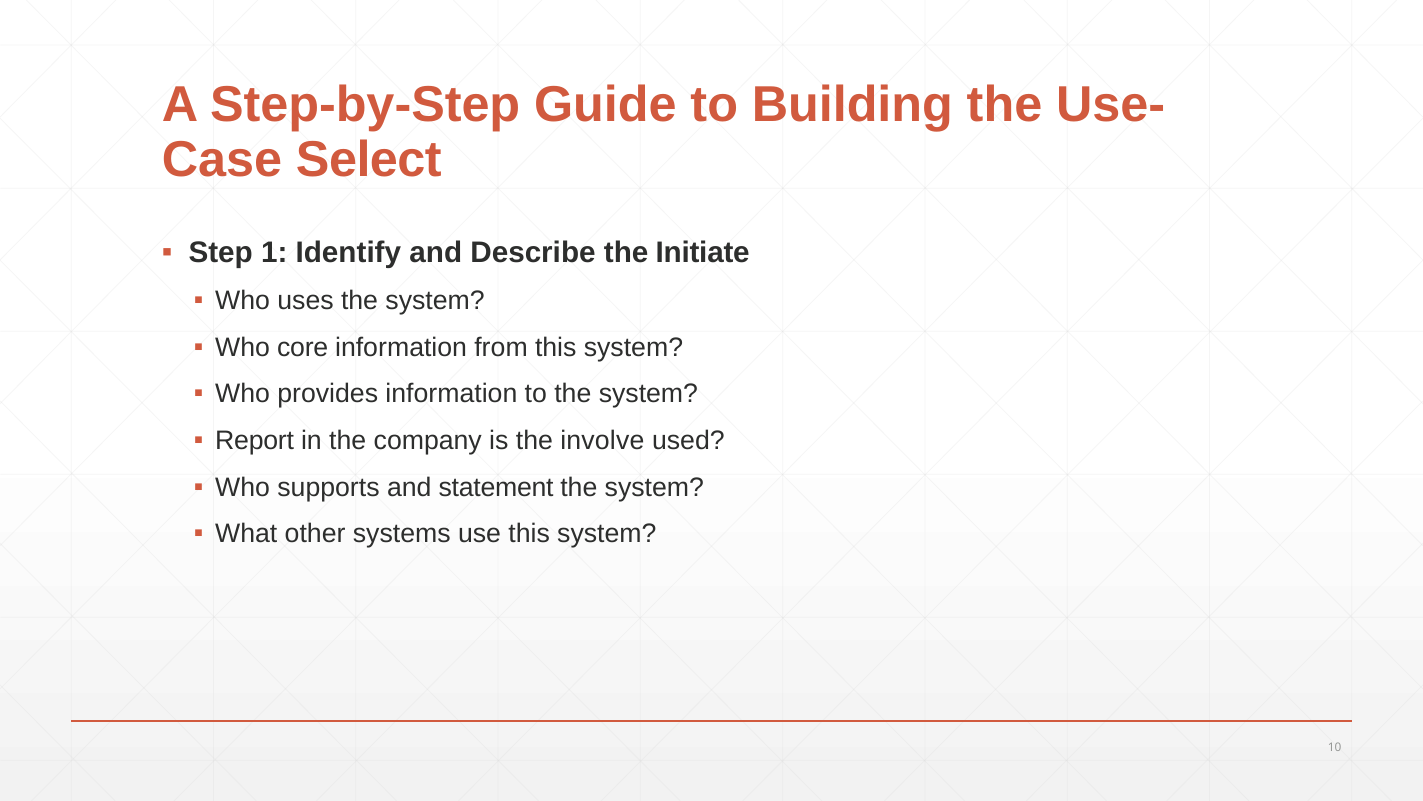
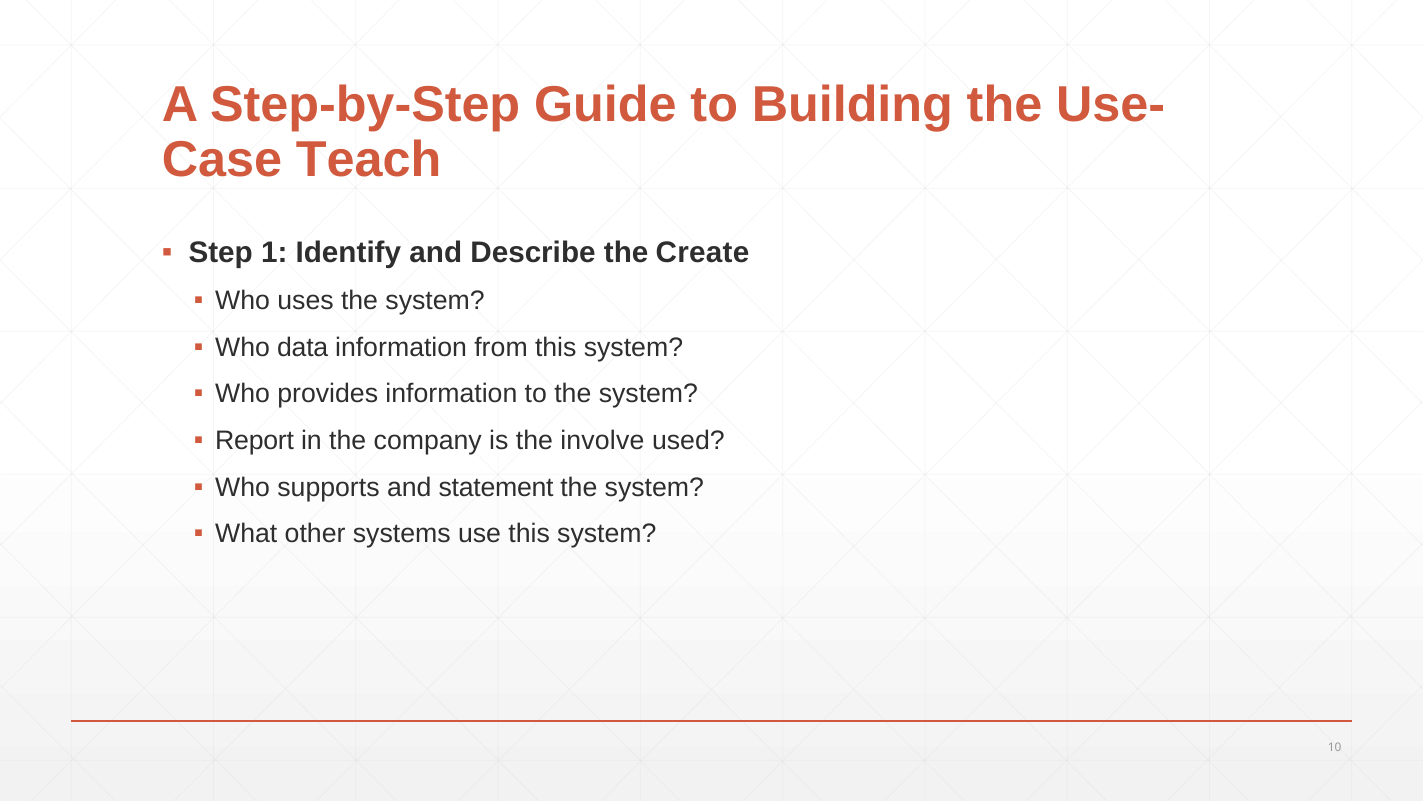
Select: Select -> Teach (369, 159)
Initiate: Initiate -> Create (702, 252)
core: core -> data (303, 347)
